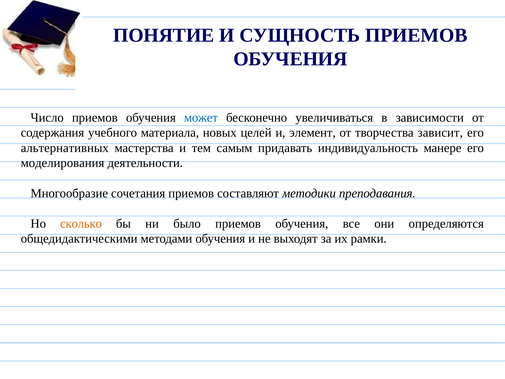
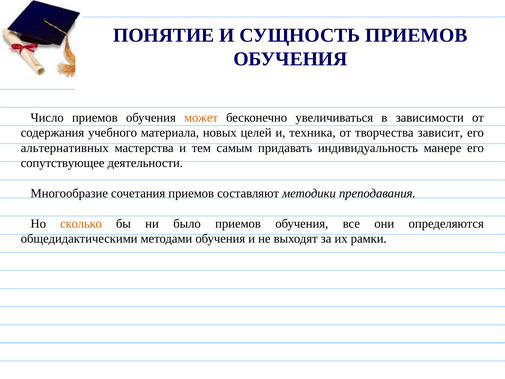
может colour: blue -> orange (201, 117)
элемент: элемент -> техника (312, 133)
моделирования: моделирования -> сопутствующее (63, 163)
